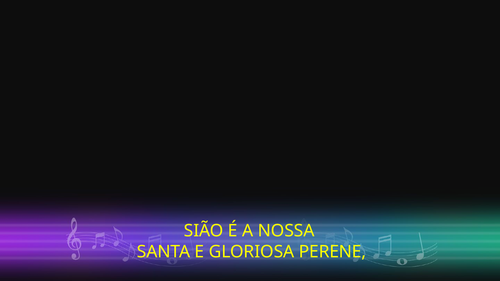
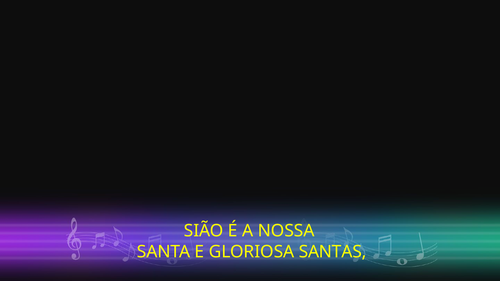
PERENE: PERENE -> SANTAS (333, 252)
